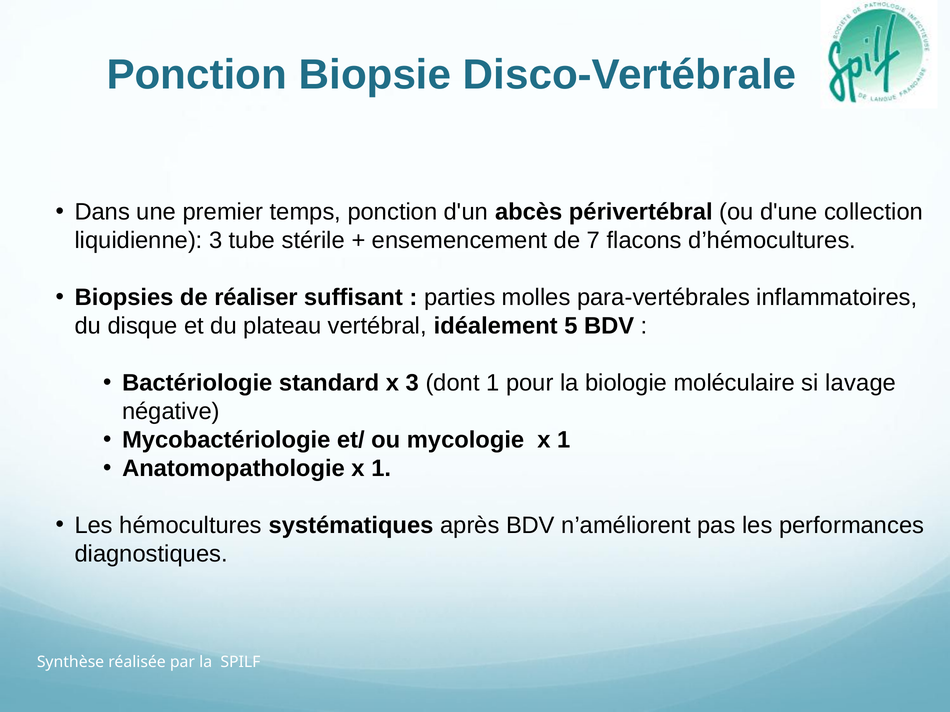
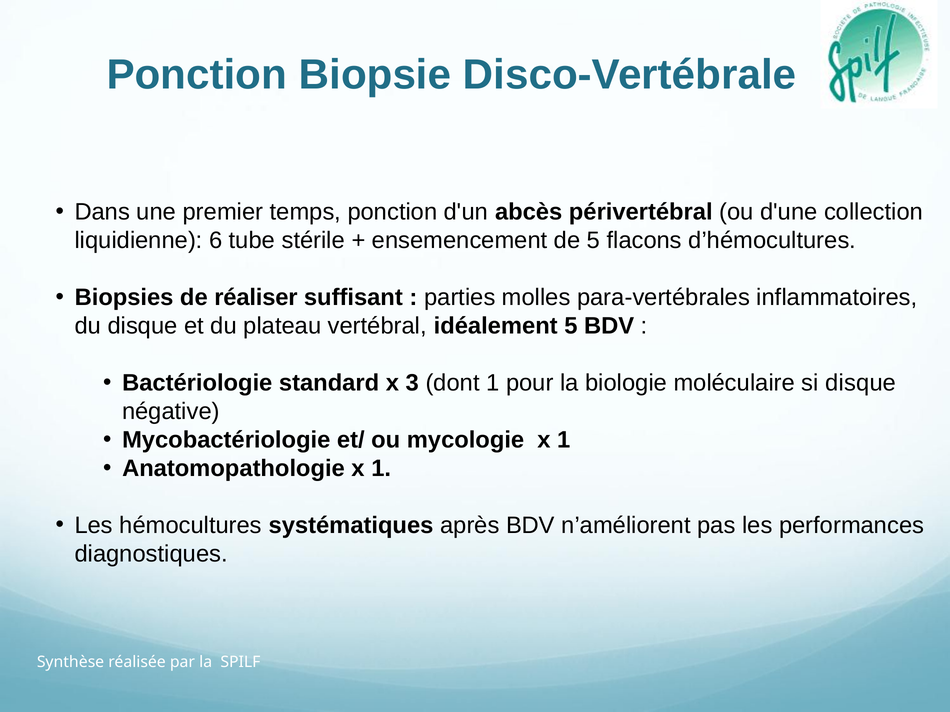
liquidienne 3: 3 -> 6 (216, 241)
de 7: 7 -> 5 (594, 241)
si lavage: lavage -> disque (861, 383)
